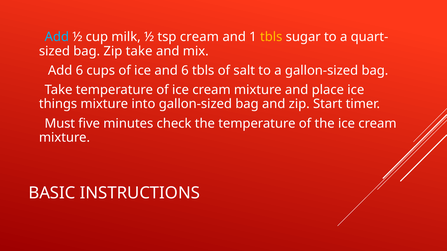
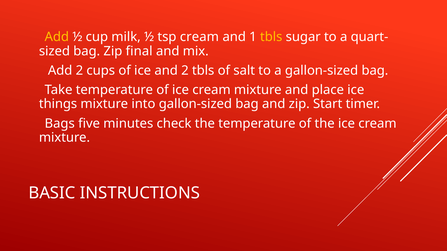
Add colour: light blue -> yellow (57, 37)
Zip take: take -> final (139, 51)
Add 6: 6 -> 2 (79, 71)
and 6: 6 -> 2 (185, 71)
Must: Must -> Bags (60, 124)
